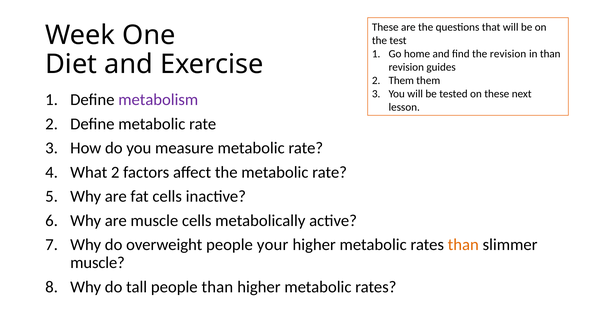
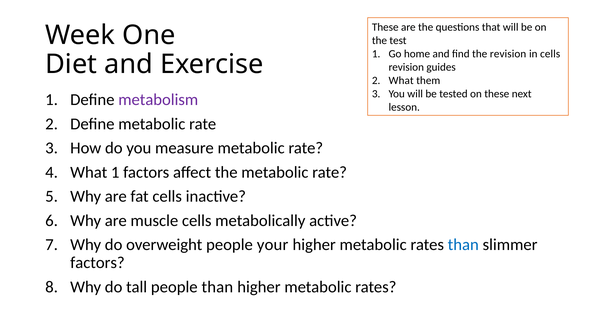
in than: than -> cells (550, 54)
Them: Them -> What (401, 81)
What 2: 2 -> 1 (115, 173)
than colour: orange -> blue (463, 245)
muscle: muscle -> factors (97, 263)
